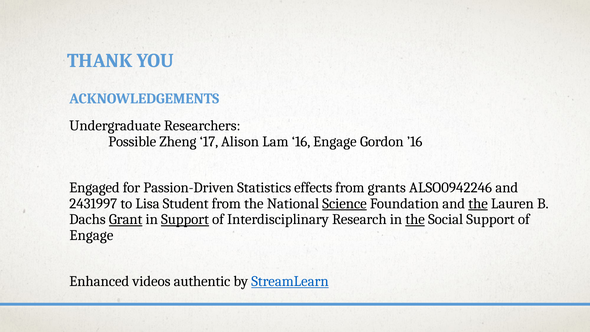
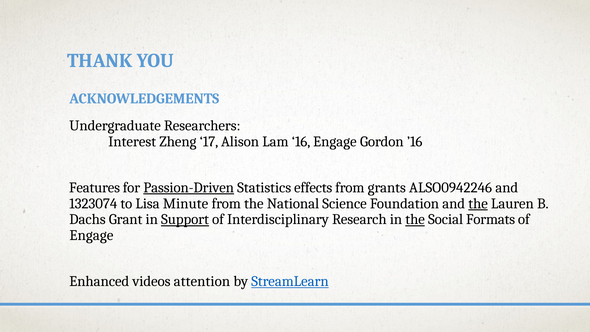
Possible: Possible -> Interest (132, 142)
Engaged: Engaged -> Features (95, 188)
Passion-Driven underline: none -> present (189, 188)
2431997: 2431997 -> 1323074 (93, 203)
Student: Student -> Minute (186, 203)
Science underline: present -> none (345, 203)
Grant underline: present -> none (126, 219)
Social Support: Support -> Formats (491, 219)
authentic: authentic -> attention (202, 281)
